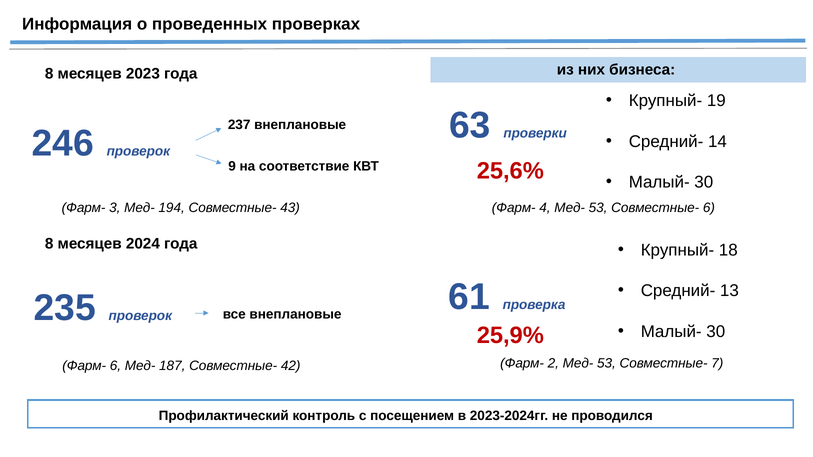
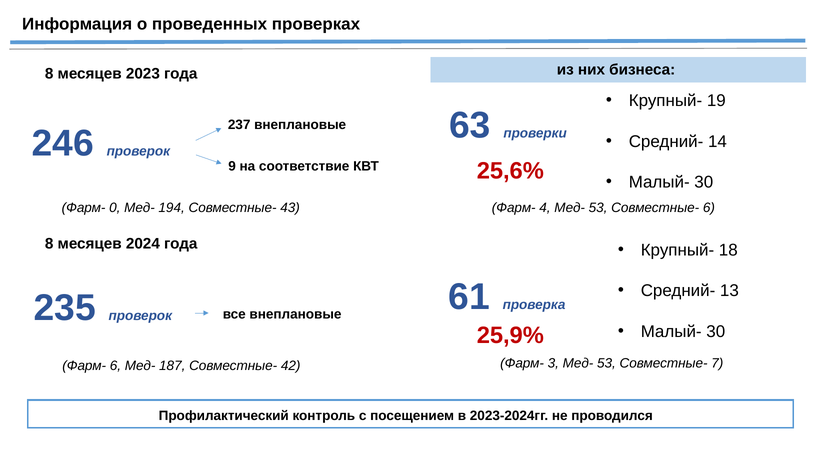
3: 3 -> 0 (115, 208)
2: 2 -> 3 (553, 363)
